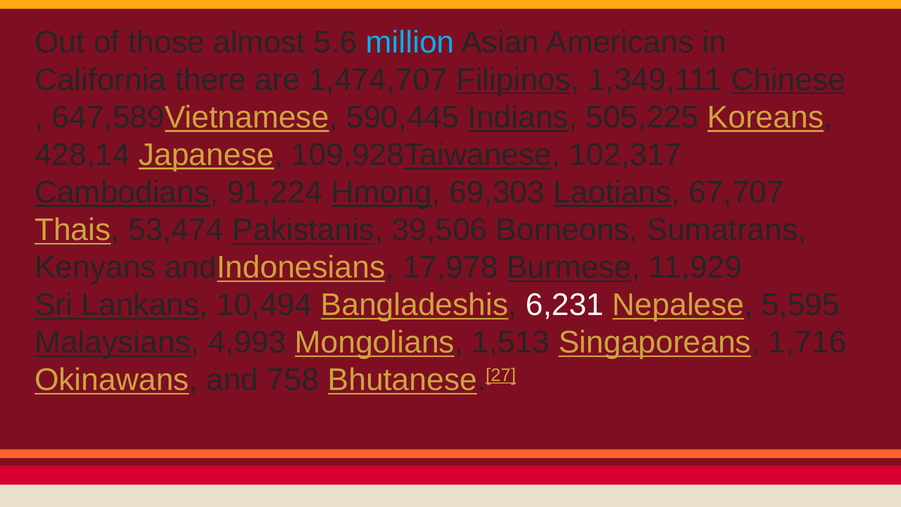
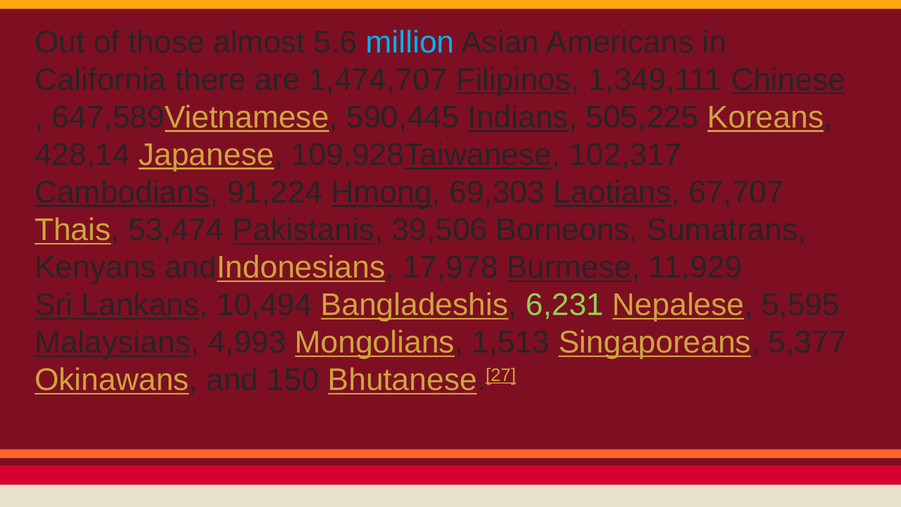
6,231 colour: white -> light green (565, 305)
1,716: 1,716 -> 5,377 (808, 342)
758: 758 -> 150 (293, 380)
